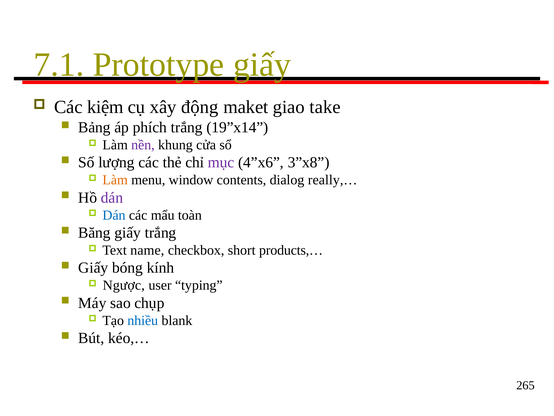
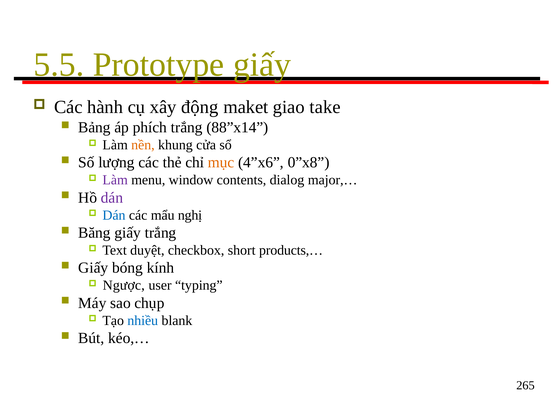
7.1: 7.1 -> 5.5 (59, 65)
kiệm: kiệm -> hành (105, 107)
19”x14: 19”x14 -> 88”x14 (237, 127)
nền colour: purple -> orange (143, 145)
mục colour: purple -> orange (221, 162)
3”x8: 3”x8 -> 0”x8 (309, 162)
Làm colour: orange -> purple (115, 180)
really,…: really,… -> major,… (333, 180)
toàn: toàn -> nghị (190, 215)
name: name -> duyệt (147, 250)
